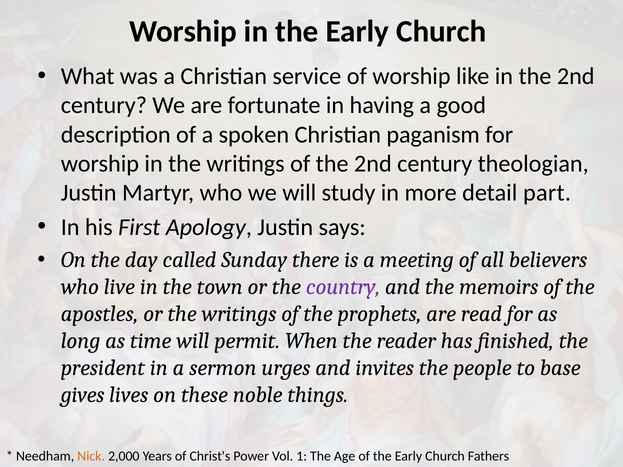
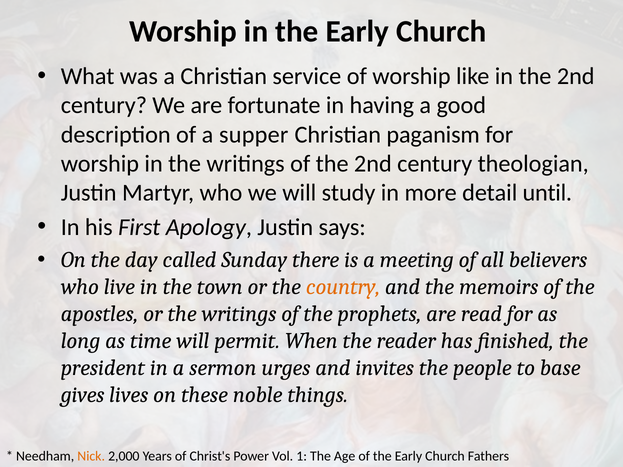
spoken: spoken -> supper (254, 135)
part: part -> until (547, 193)
country colour: purple -> orange (343, 287)
